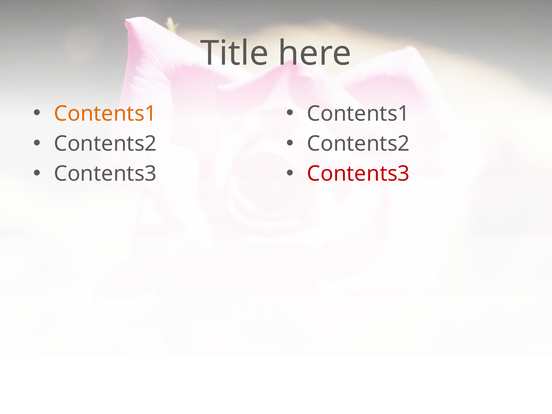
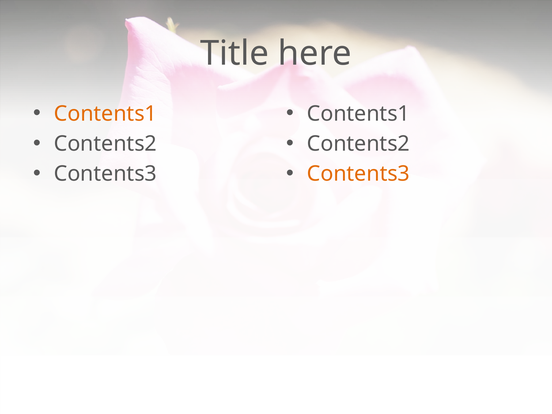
Contents3 colour: red -> orange (358, 174)
